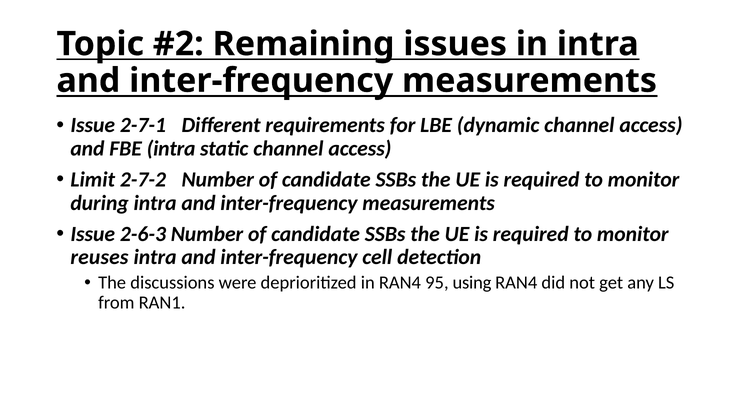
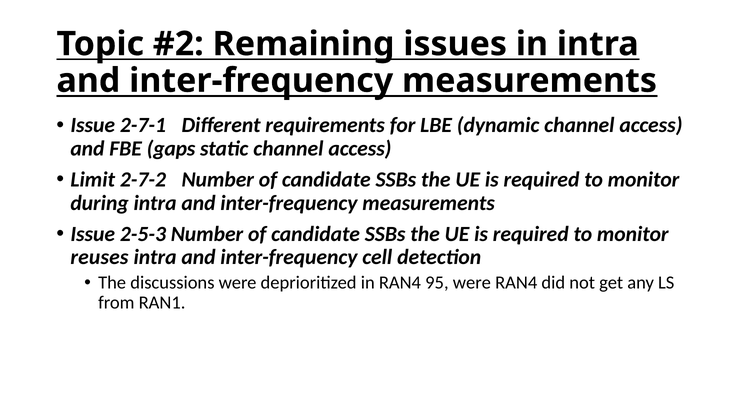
FBE intra: intra -> gaps (171, 149)
2-6-3: 2-6-3 -> 2-5-3 (143, 234)
95 using: using -> were (472, 283)
